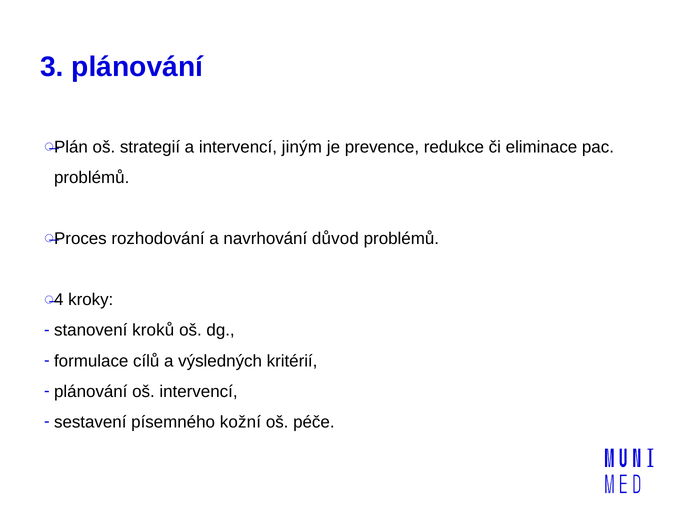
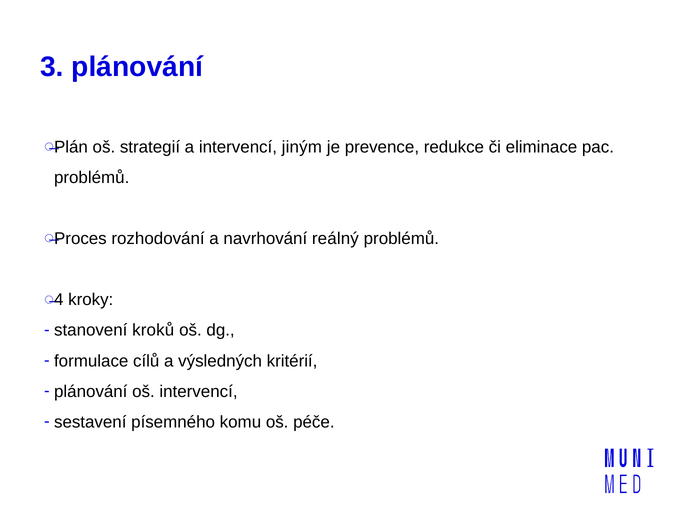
důvod: důvod -> reálný (335, 239)
kožní: kožní -> komu (240, 422)
